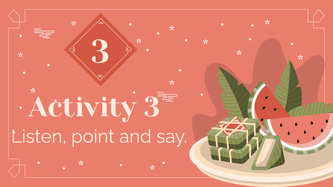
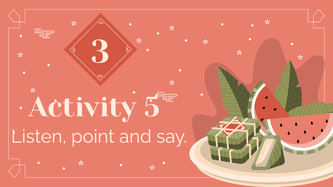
Activity 3: 3 -> 5 (152, 107)
